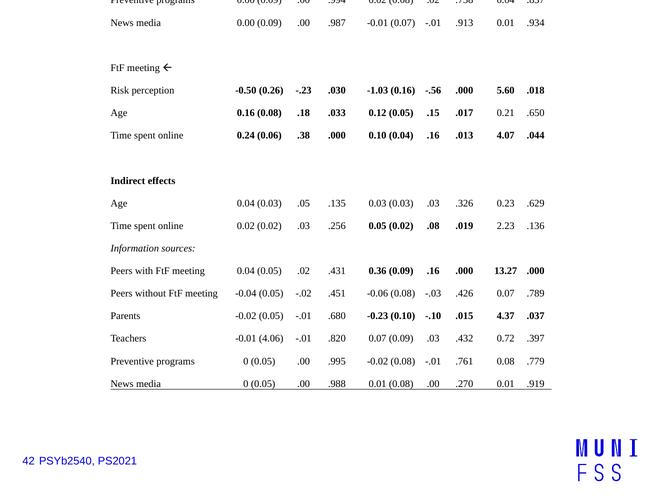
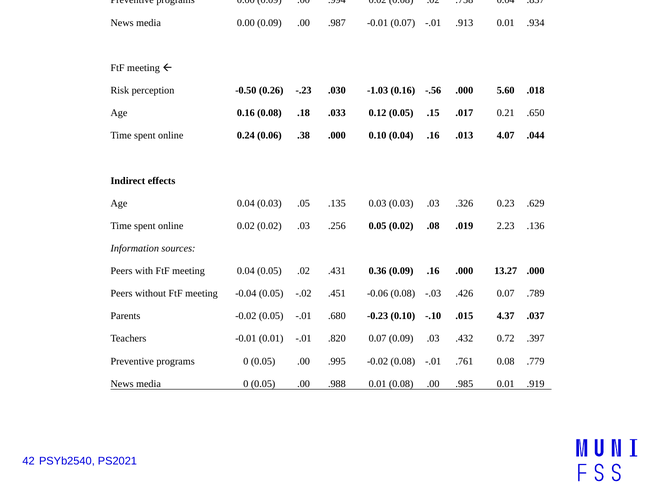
-0.01 4.06: 4.06 -> 0.01 (271, 338)
.270: .270 -> .985 (464, 383)
